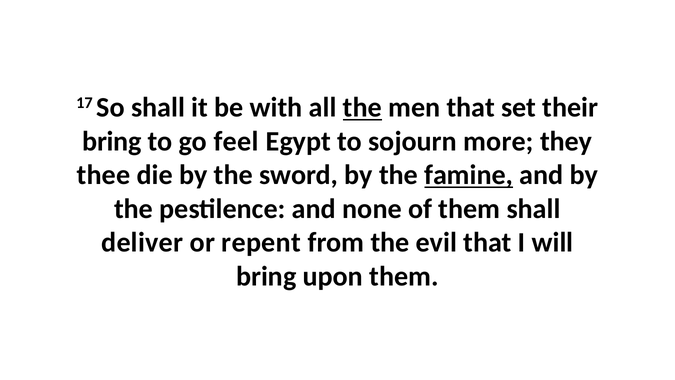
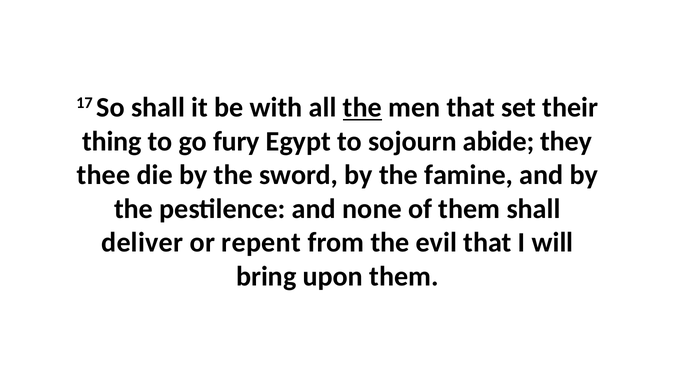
bring: bring -> thing (112, 141)
feel: feel -> fury (237, 141)
more: more -> abide (499, 141)
famine underline: present -> none (469, 175)
